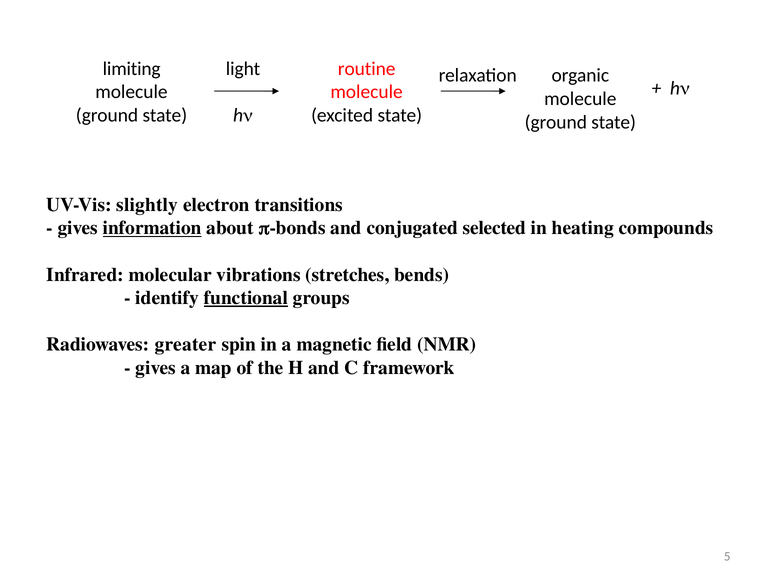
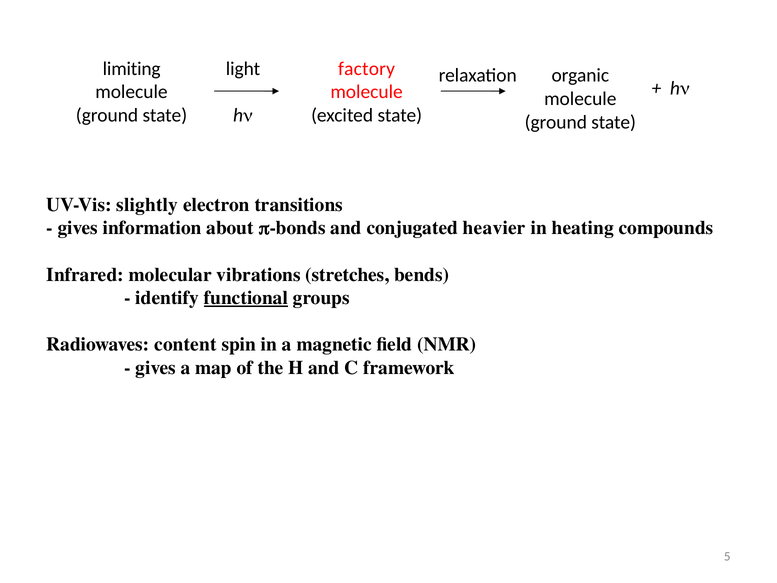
routine: routine -> factory (367, 69)
information underline: present -> none (152, 228)
selected: selected -> heavier (494, 228)
greater: greater -> content (185, 344)
